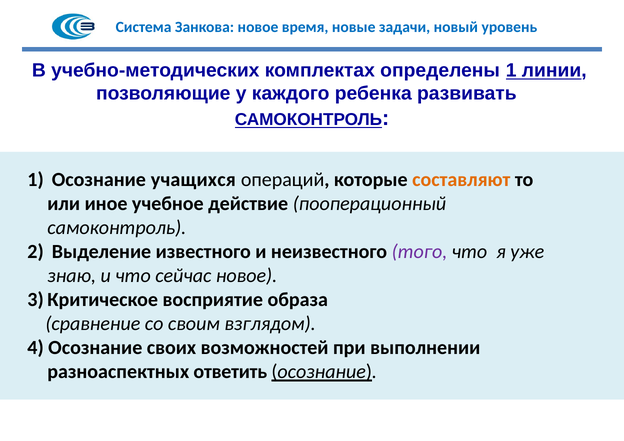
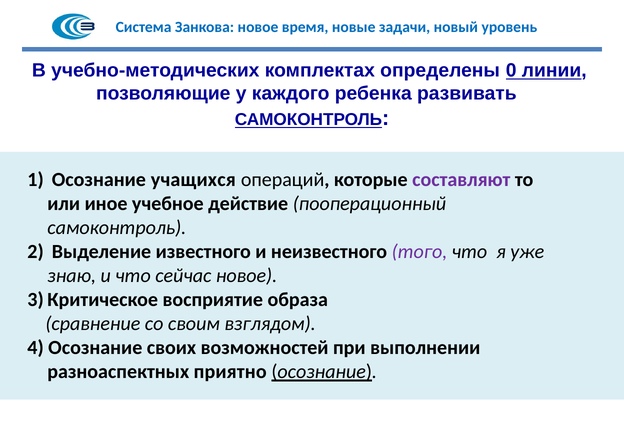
определены 1: 1 -> 0 (511, 71)
составляют colour: orange -> purple (461, 180)
ответить: ответить -> приятно (230, 372)
